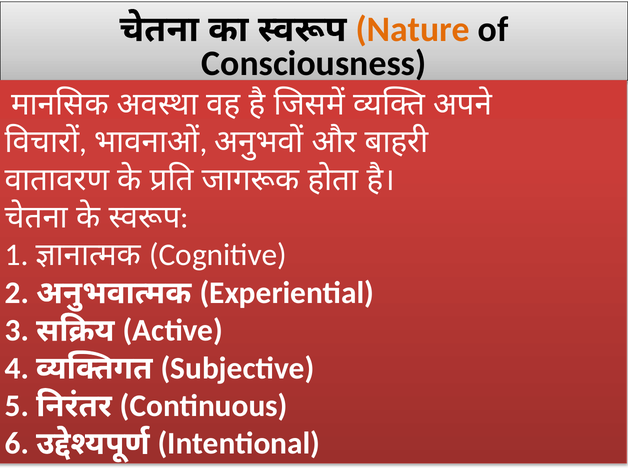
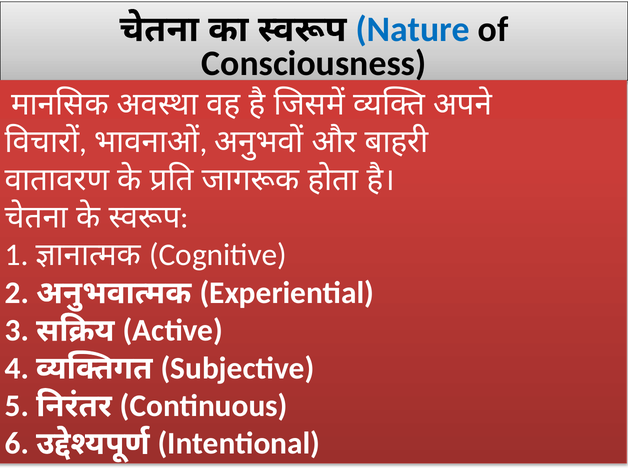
Nature colour: orange -> blue (413, 29)
